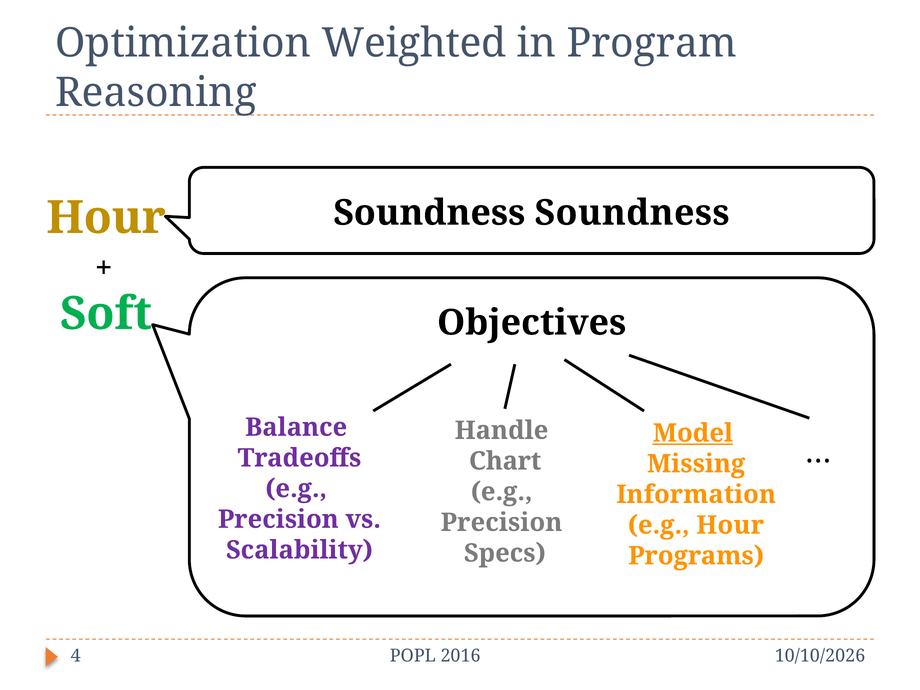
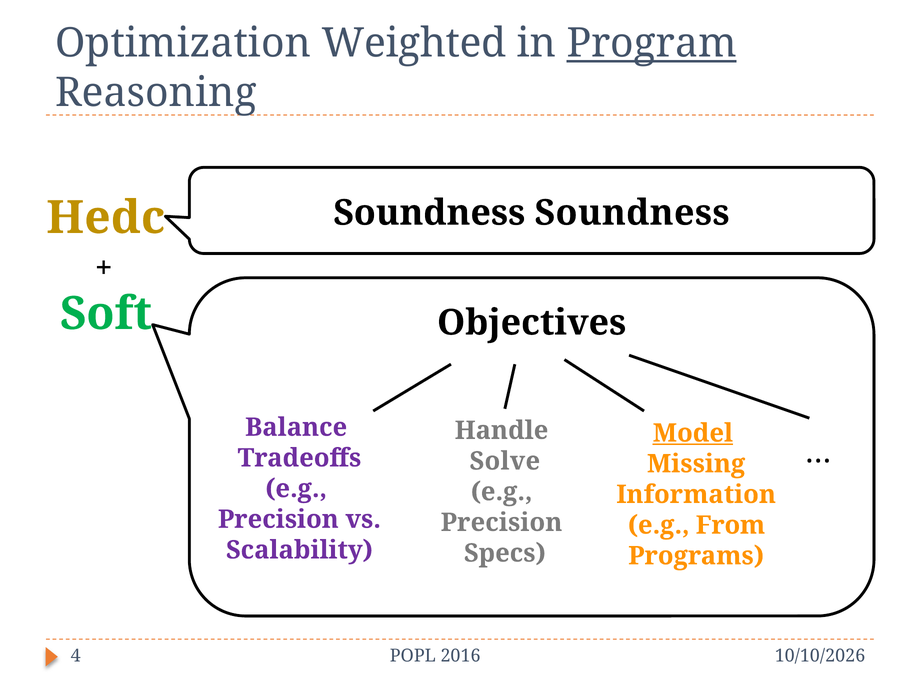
Program underline: none -> present (652, 43)
Hour: Hour -> Hedc (106, 218)
Chart: Chart -> Solve (505, 461)
e.g Hour: Hour -> From (730, 525)
